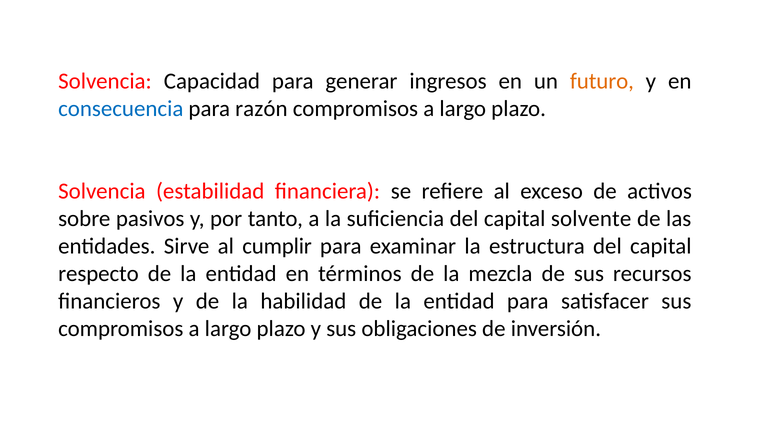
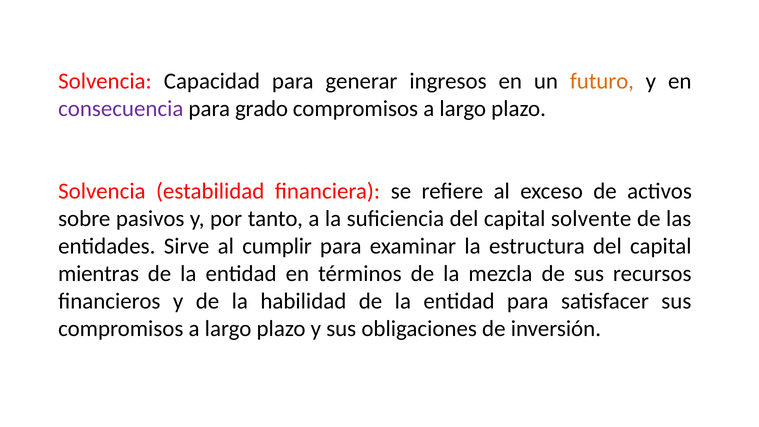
consecuencia colour: blue -> purple (121, 109)
razón: razón -> grado (262, 109)
respecto: respecto -> mientras (99, 274)
